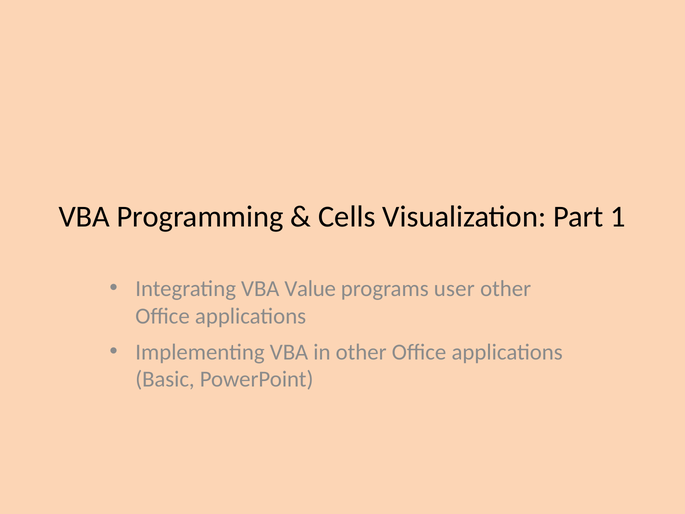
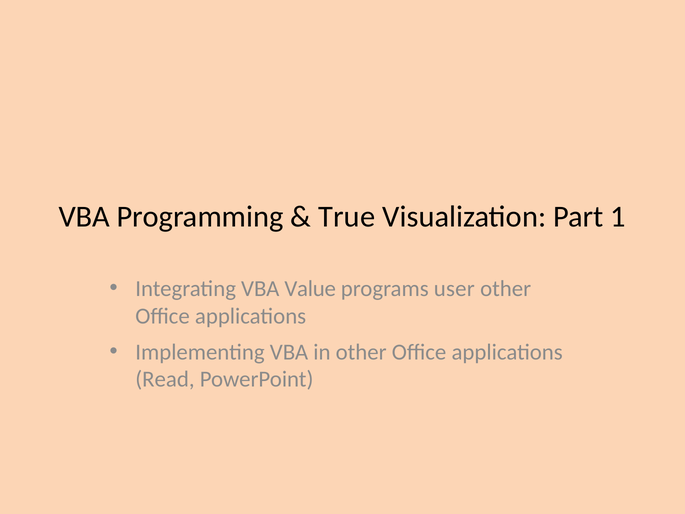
Cells: Cells -> True (347, 217)
Basic: Basic -> Read (165, 379)
